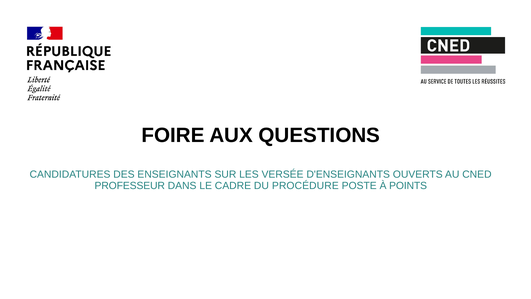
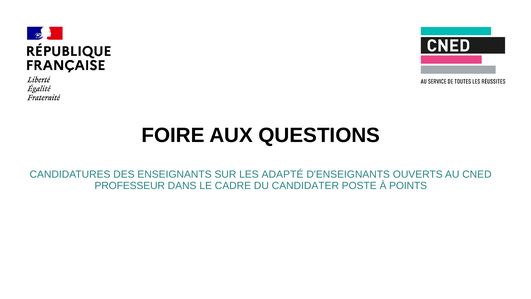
VERSÉE: VERSÉE -> ADAPTÉ (283, 174)
PROCÉDURE: PROCÉDURE -> CANDIDATER (305, 186)
